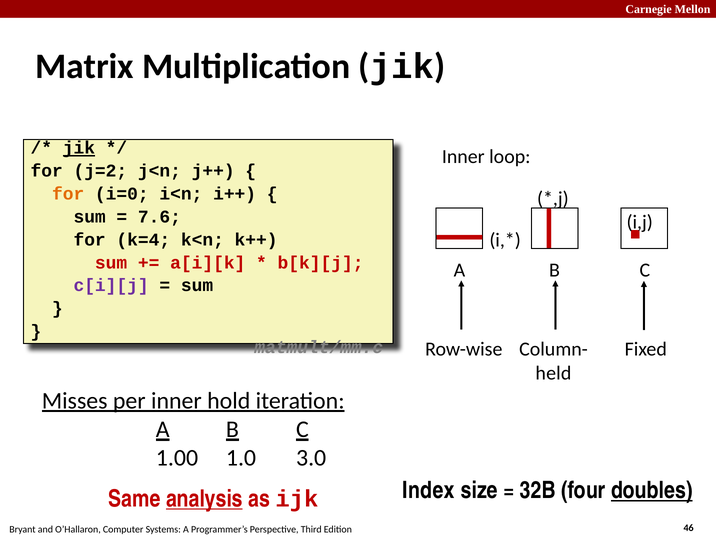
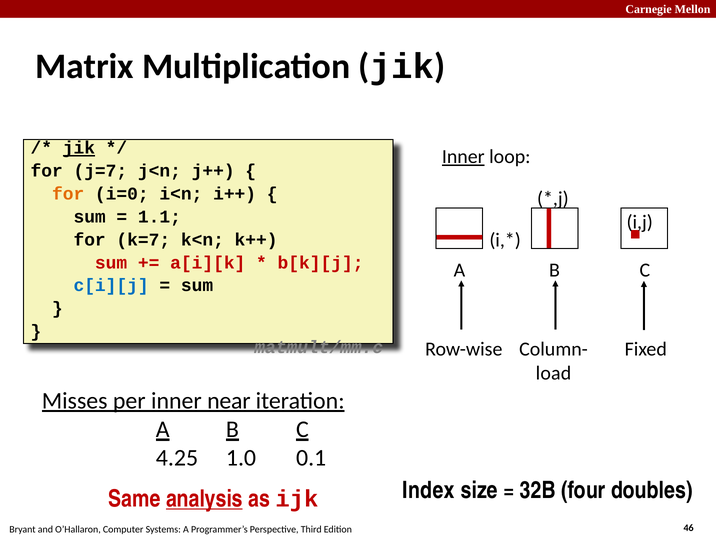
Inner underline: none -> present (463, 157)
j=2: j=2 -> j=7 (100, 171)
7.6: 7.6 -> 1.1 (159, 217)
k=4: k=4 -> k=7 (143, 240)
c[i][j colour: purple -> blue (111, 286)
held: held -> load (553, 373)
hold: hold -> near (229, 401)
1.00: 1.00 -> 4.25 (177, 458)
3.0: 3.0 -> 0.1 (311, 458)
doubles underline: present -> none (652, 491)
